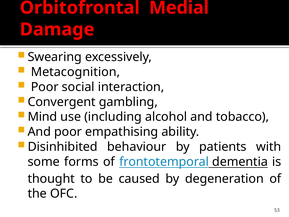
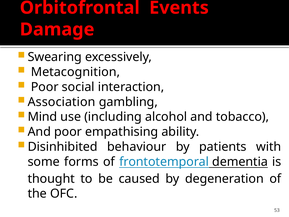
Medial: Medial -> Events (179, 8)
Convergent: Convergent -> Association (62, 102)
